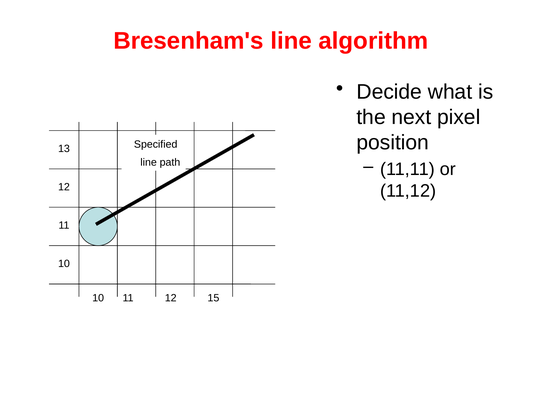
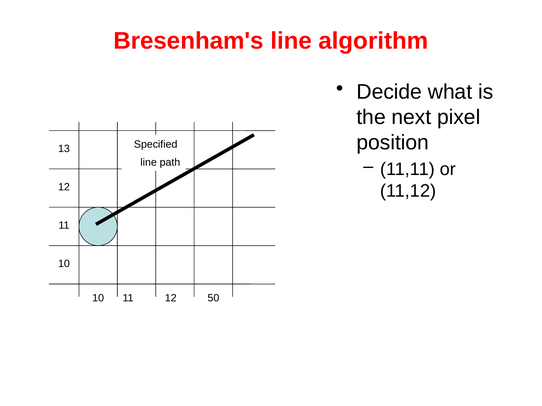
15: 15 -> 50 (213, 298)
